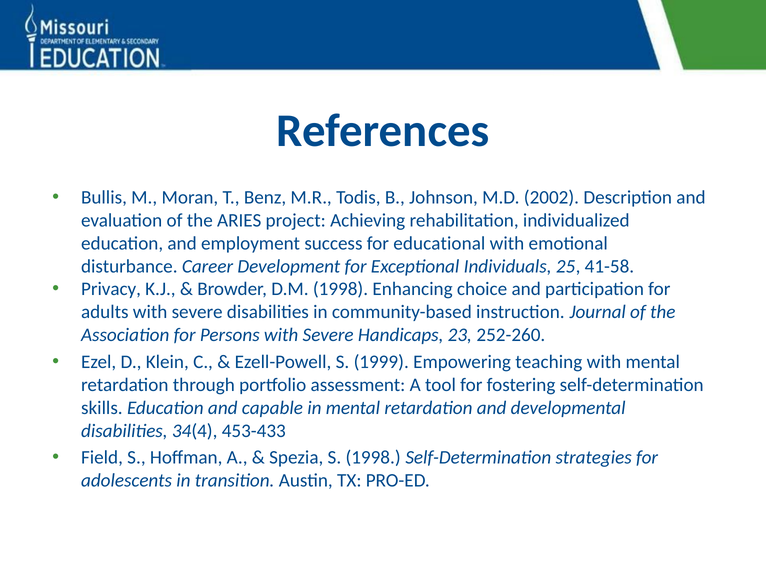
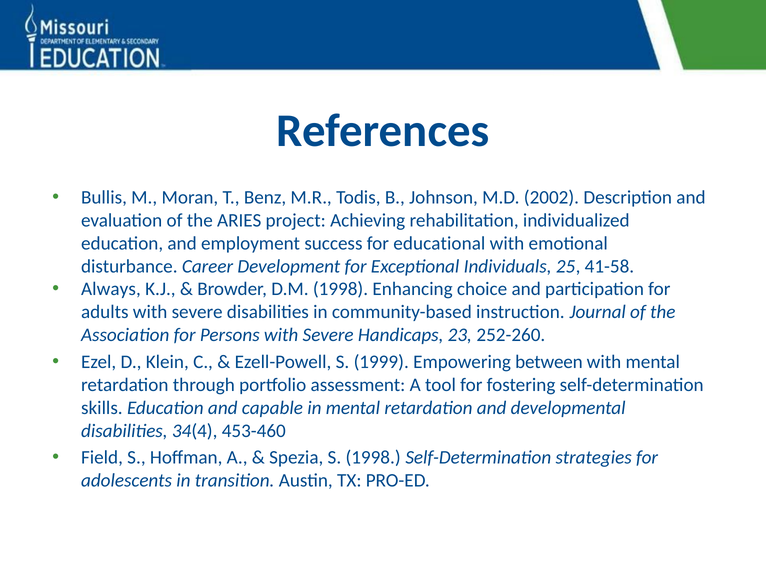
Privacy: Privacy -> Always (111, 289)
teaching: teaching -> between (549, 362)
453-433: 453-433 -> 453-460 (254, 431)
